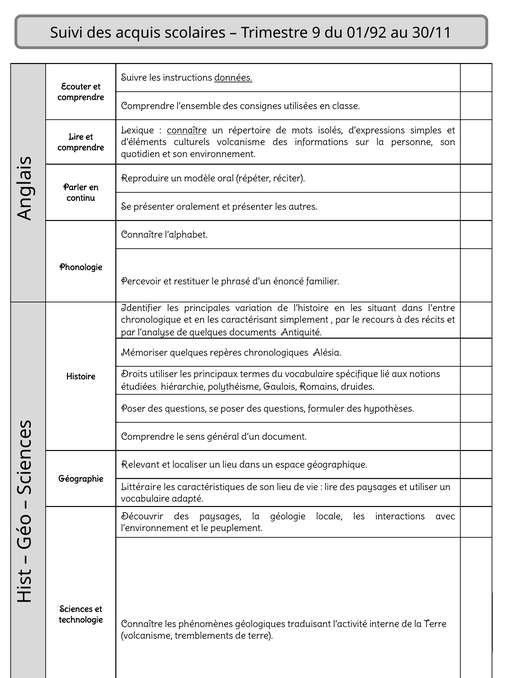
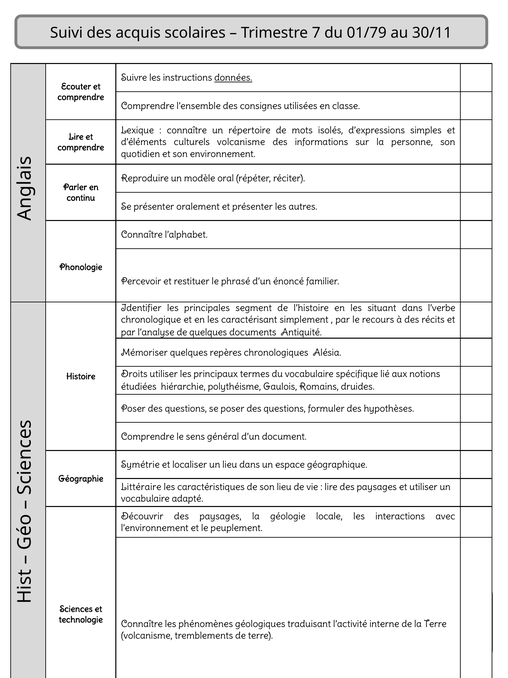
9: 9 -> 7 (316, 33)
01/92: 01/92 -> 01/79 (367, 33)
connaître underline: present -> none (187, 130)
variation: variation -> segment (254, 308)
l’entre: l’entre -> l’verbe (442, 308)
Relevant: Relevant -> Symétrie (140, 464)
